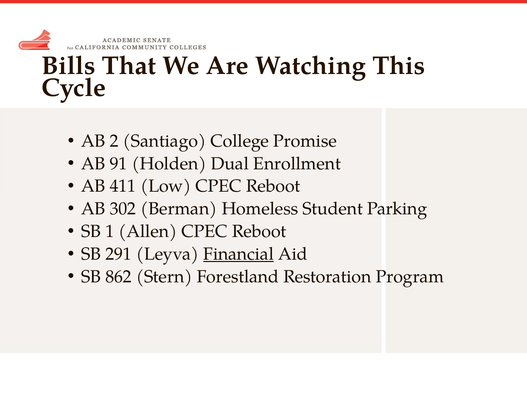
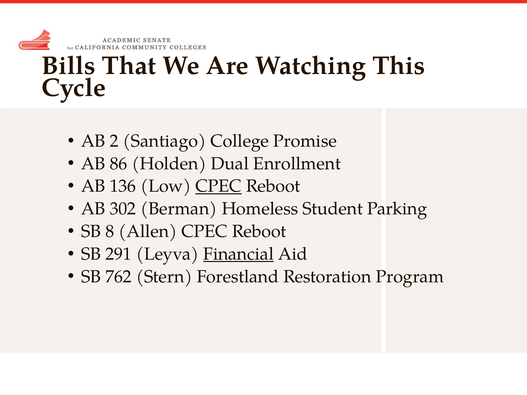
91: 91 -> 86 (119, 164)
411: 411 -> 136 (123, 186)
CPEC underline: none -> present (219, 186)
1: 1 -> 8 (110, 231)
862: 862 -> 762 (119, 277)
